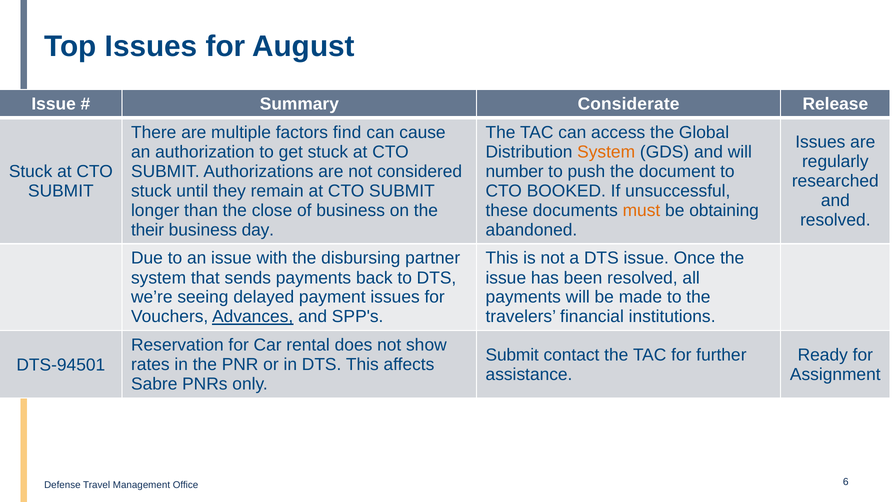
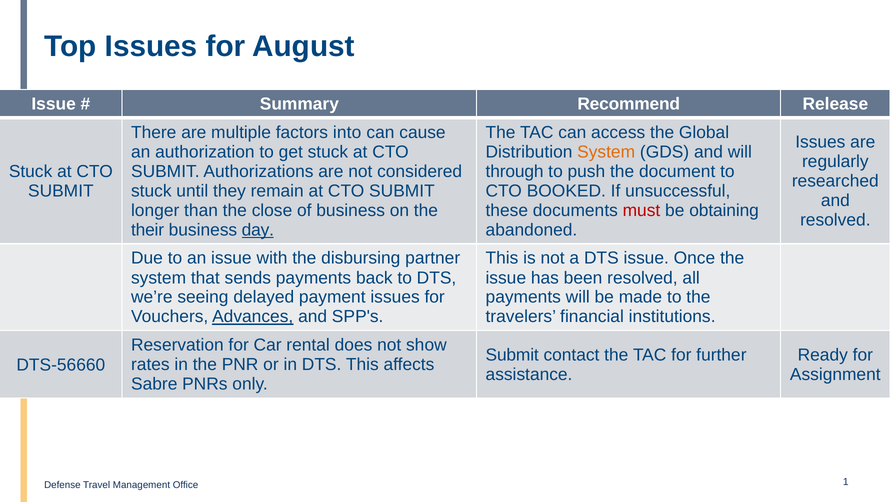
Considerate: Considerate -> Recommend (629, 104)
find: find -> into (347, 132)
number: number -> through (515, 171)
must colour: orange -> red (641, 210)
day underline: none -> present (258, 230)
DTS-94501: DTS-94501 -> DTS-56660 (61, 365)
6: 6 -> 1 (846, 482)
